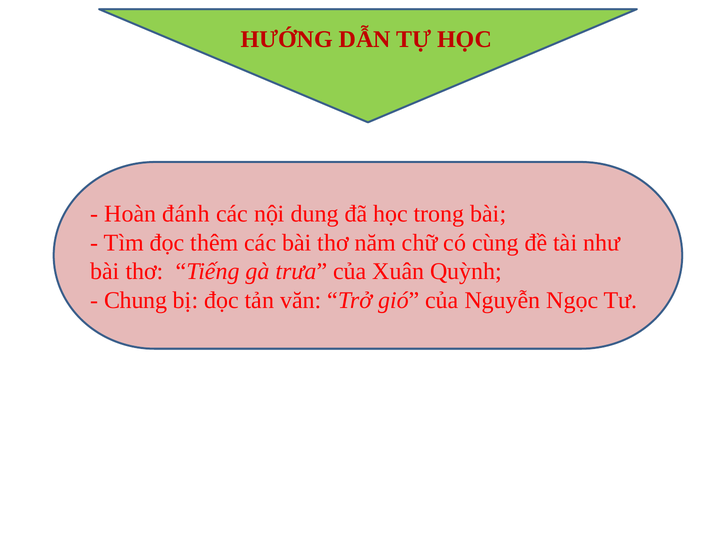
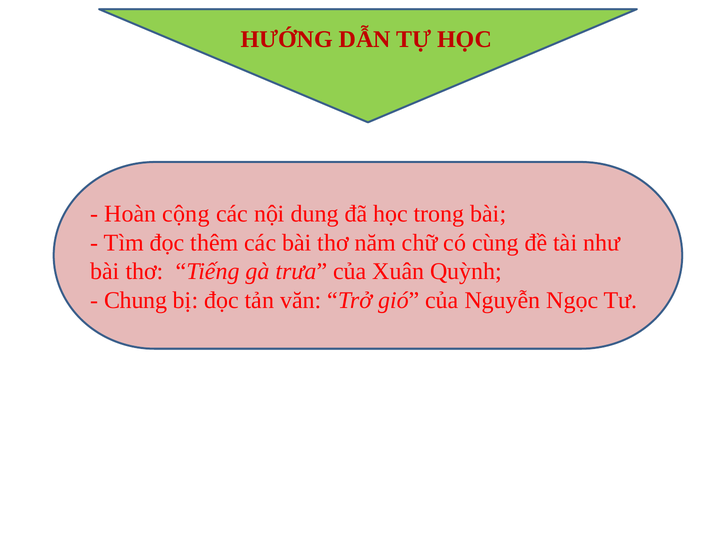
đánh: đánh -> cộng (186, 214)
